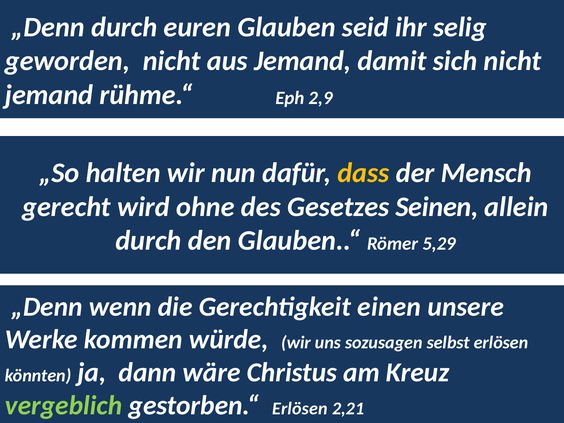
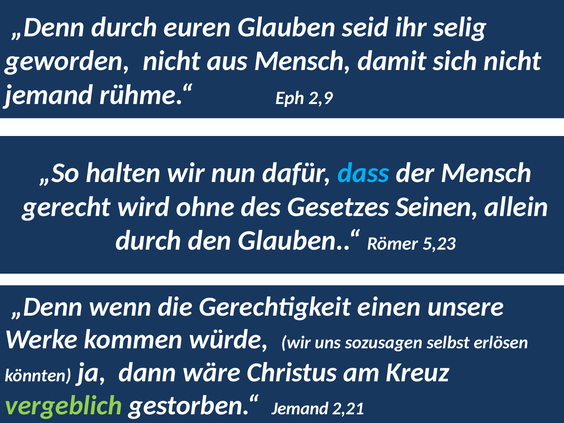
aus Jemand: Jemand -> Mensch (303, 61)
dass colour: yellow -> light blue (363, 173)
5,29: 5,29 -> 5,23 (439, 244)
gestorben.“ Erlösen: Erlösen -> Jemand (300, 409)
